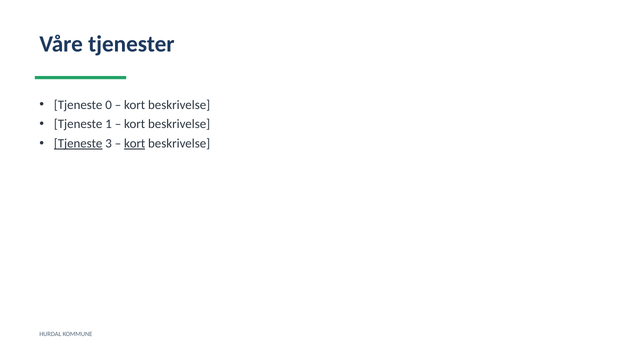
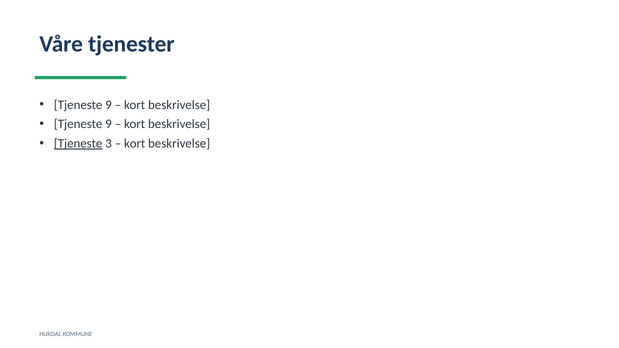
0: 0 -> 9 (109, 105)
1: 1 -> 9 (109, 124)
kort underline: present -> none (135, 144)
